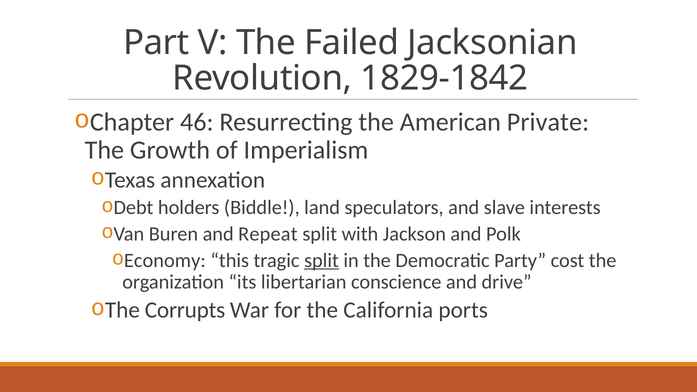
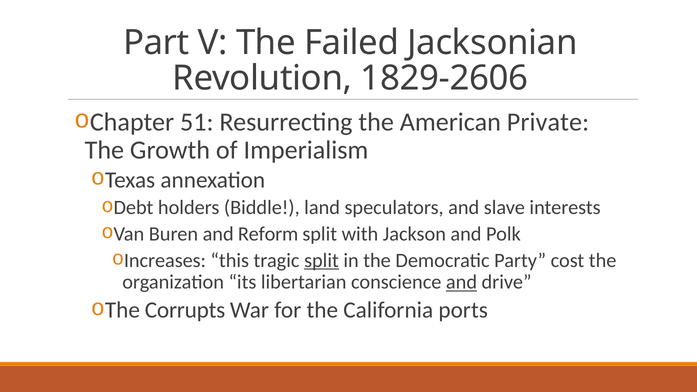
1829-1842: 1829-1842 -> 1829-2606 (444, 78)
46: 46 -> 51 (197, 122)
Repeat: Repeat -> Reform (268, 234)
Economy: Economy -> Increases (165, 260)
and underline: none -> present (462, 282)
